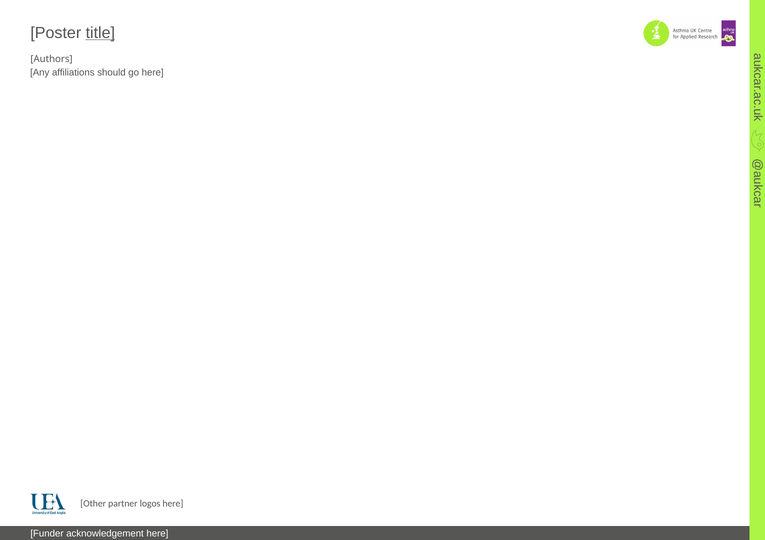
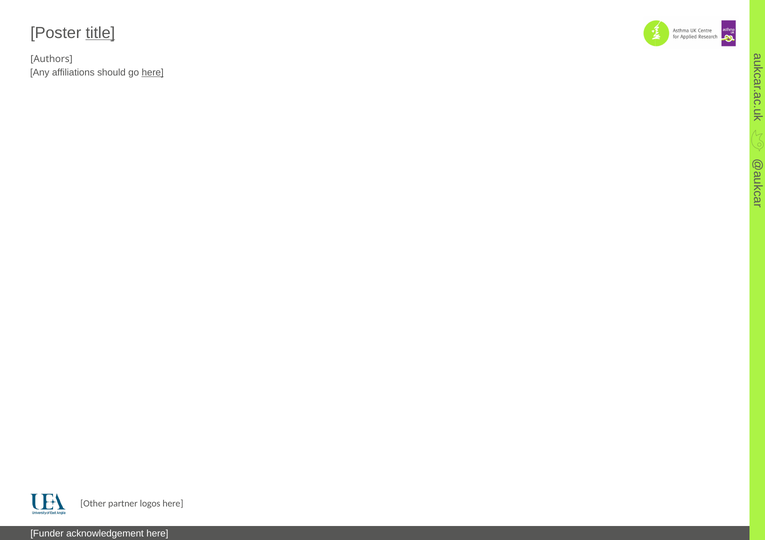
here underline: none -> present (153, 73)
